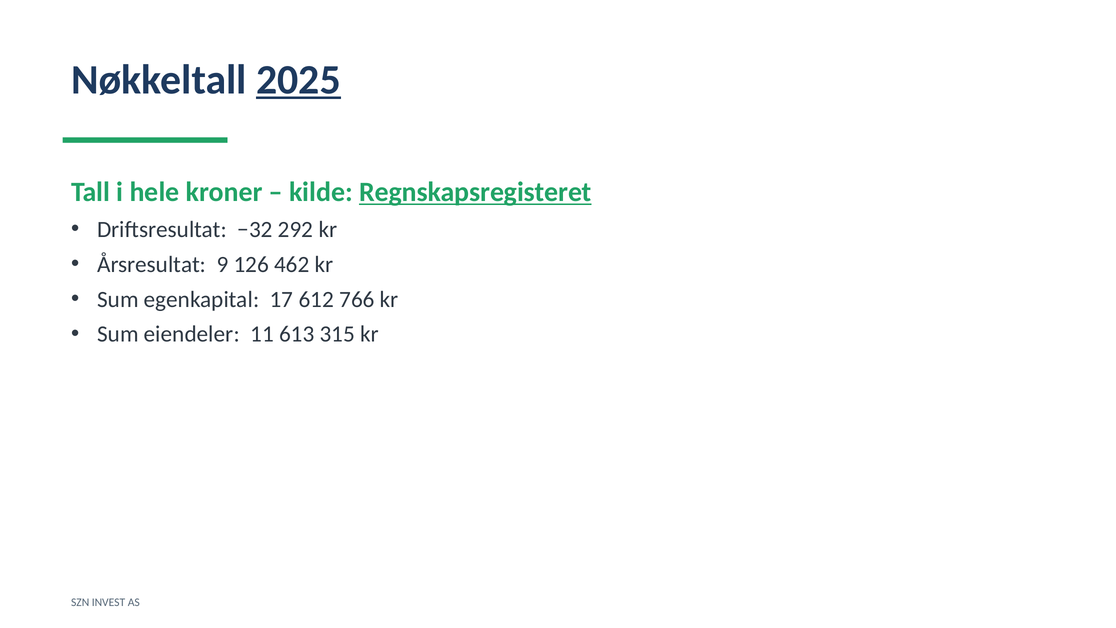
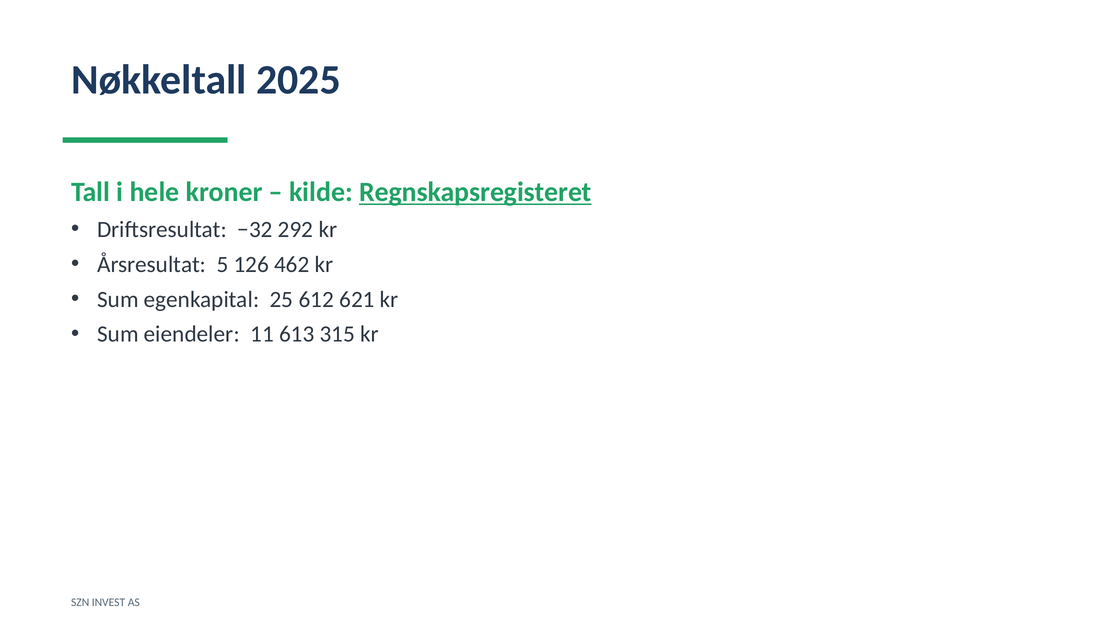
2025 underline: present -> none (298, 80)
9: 9 -> 5 (222, 264)
17: 17 -> 25 (281, 299)
766: 766 -> 621 (357, 299)
